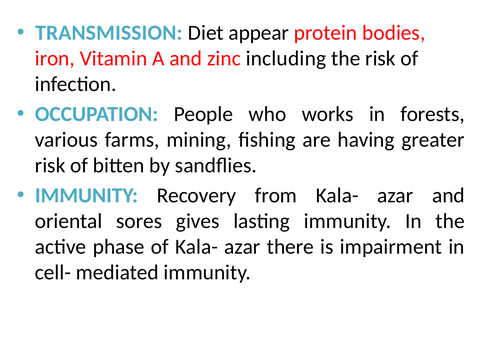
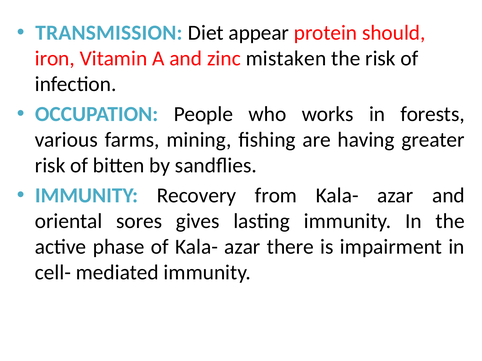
bodies: bodies -> should (394, 33)
including: including -> mistaken (286, 59)
